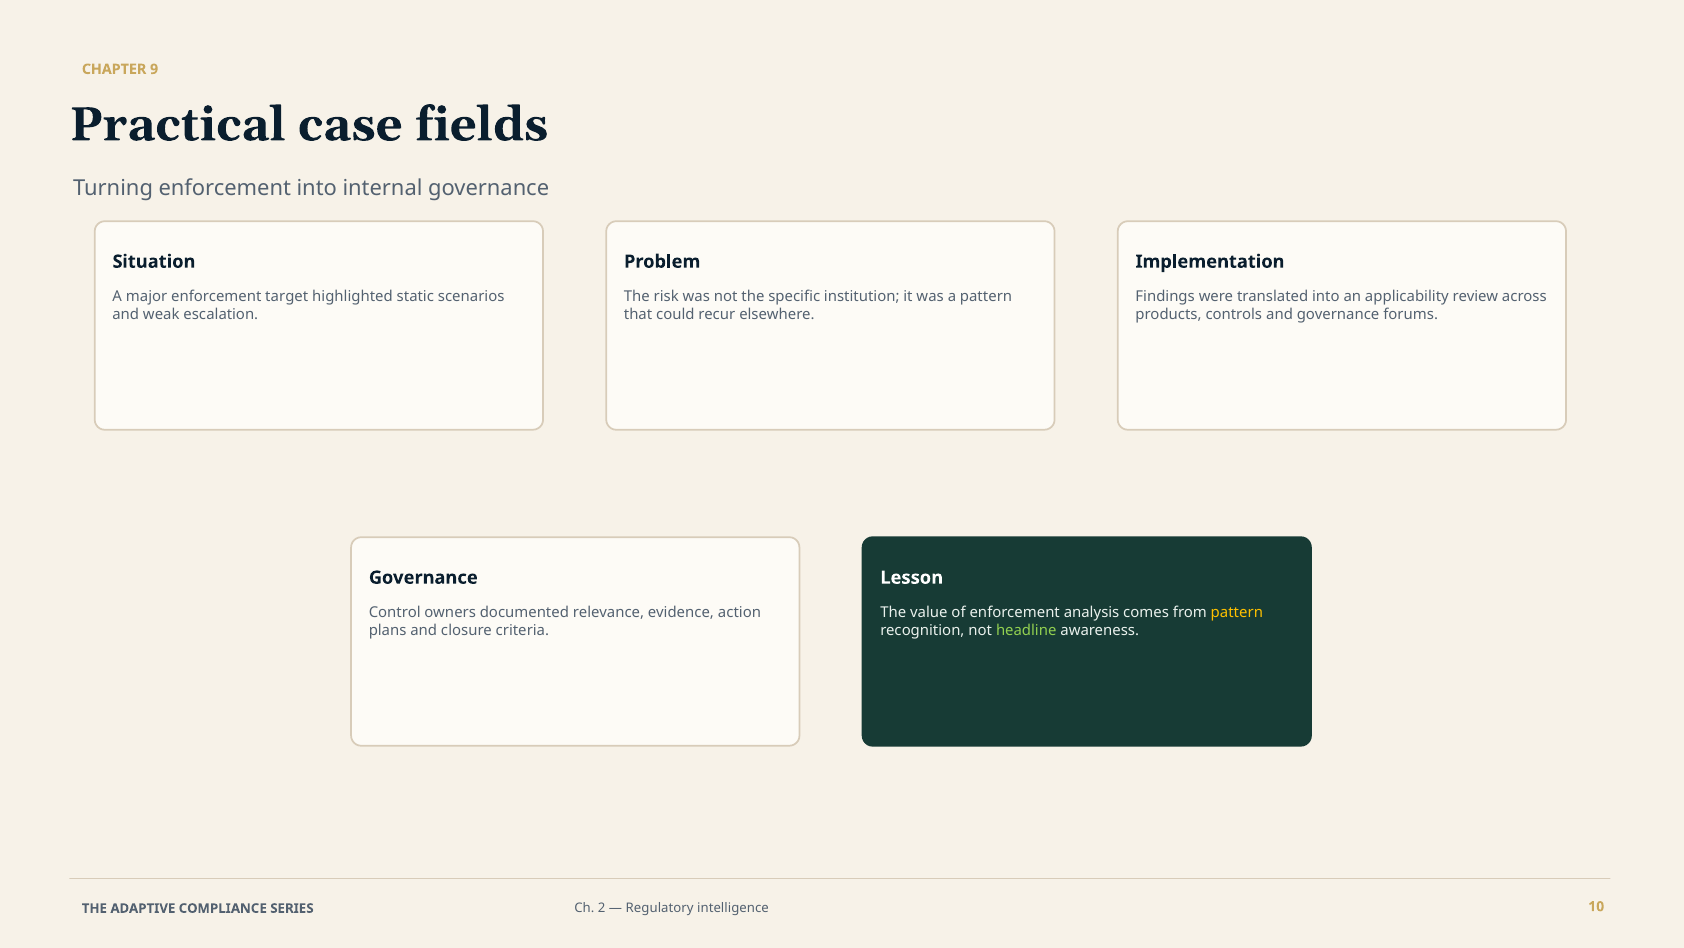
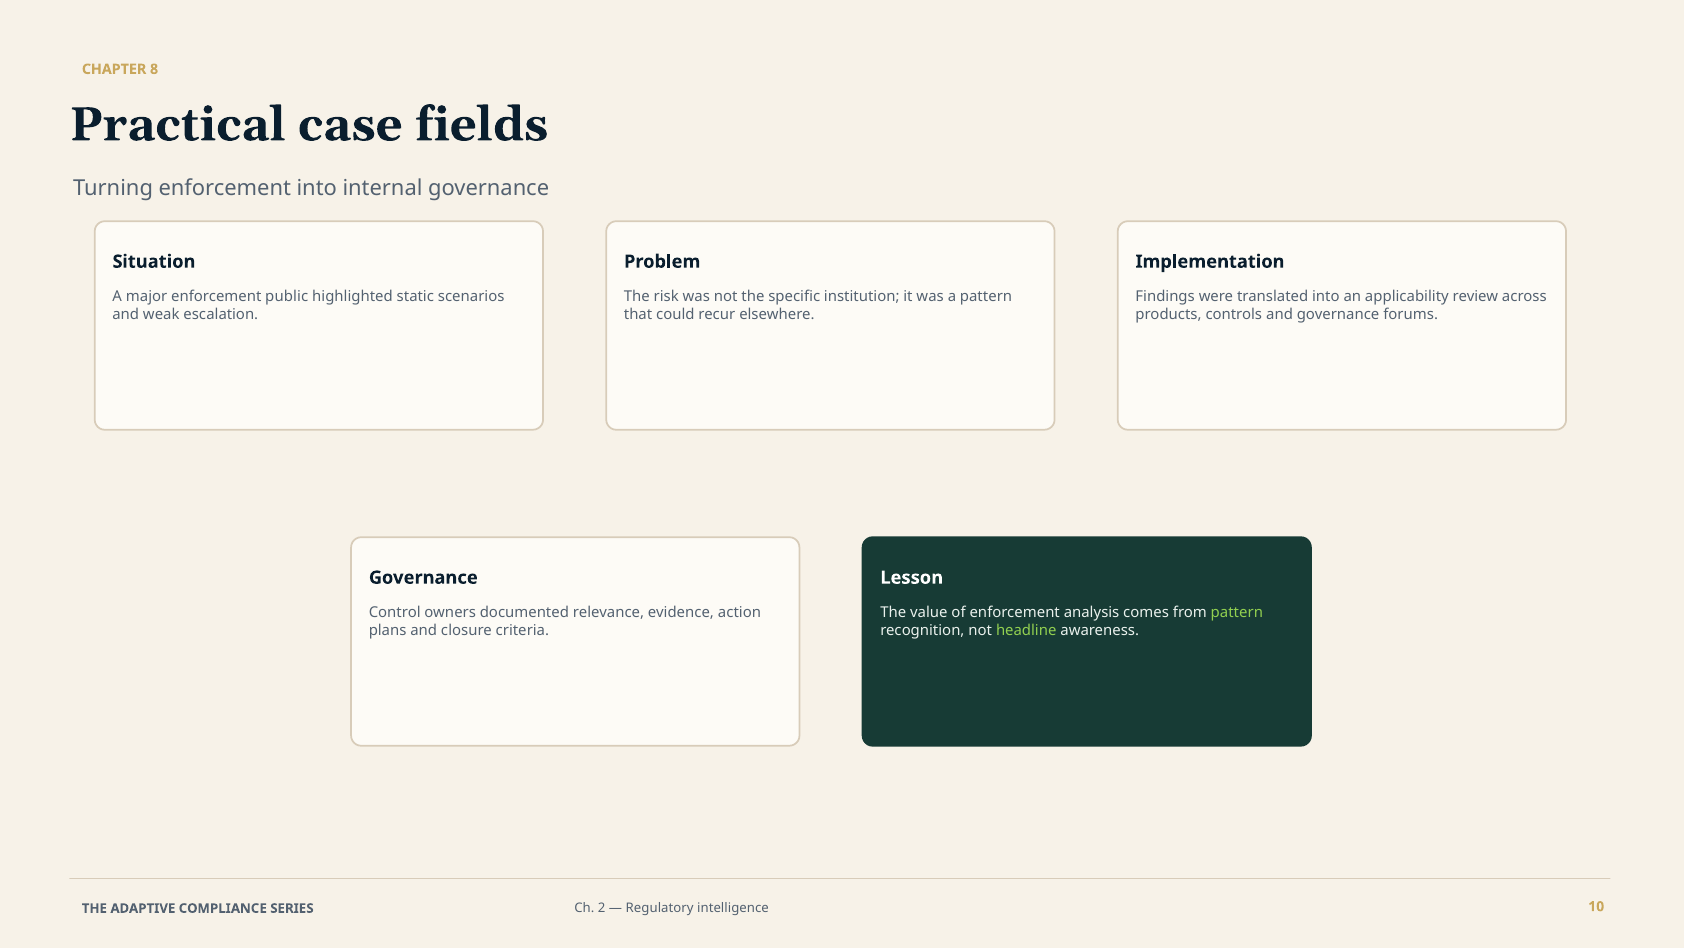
9: 9 -> 8 (154, 69)
target: target -> public (287, 297)
pattern colour: yellow -> light green (1237, 612)
